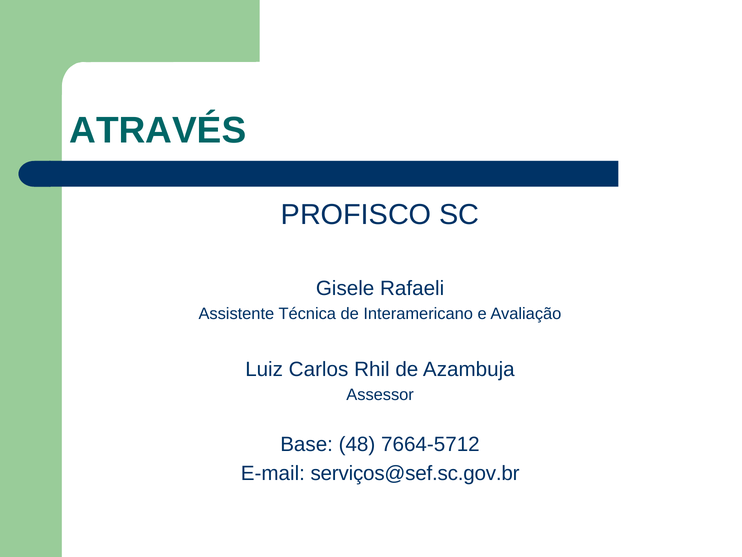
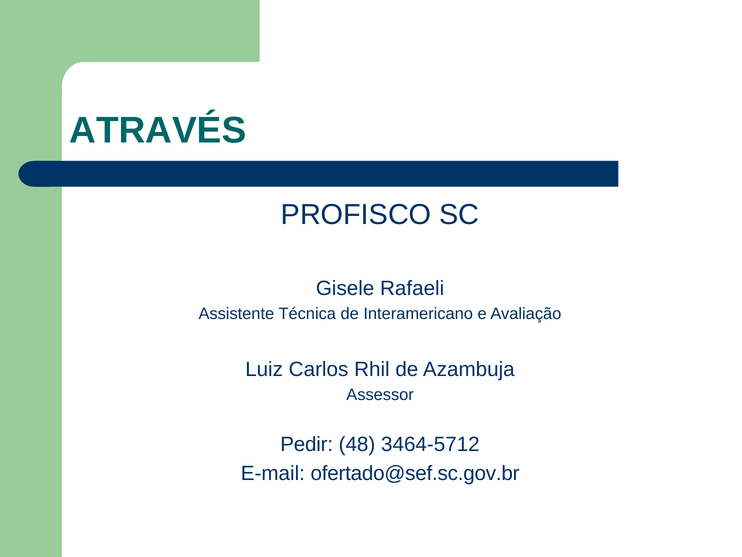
Base: Base -> Pedir (307, 444)
7664-5712: 7664-5712 -> 3464-5712 (430, 444)
serviços@sef.sc.gov.br: serviços@sef.sc.gov.br -> ofertado@sef.sc.gov.br (415, 473)
